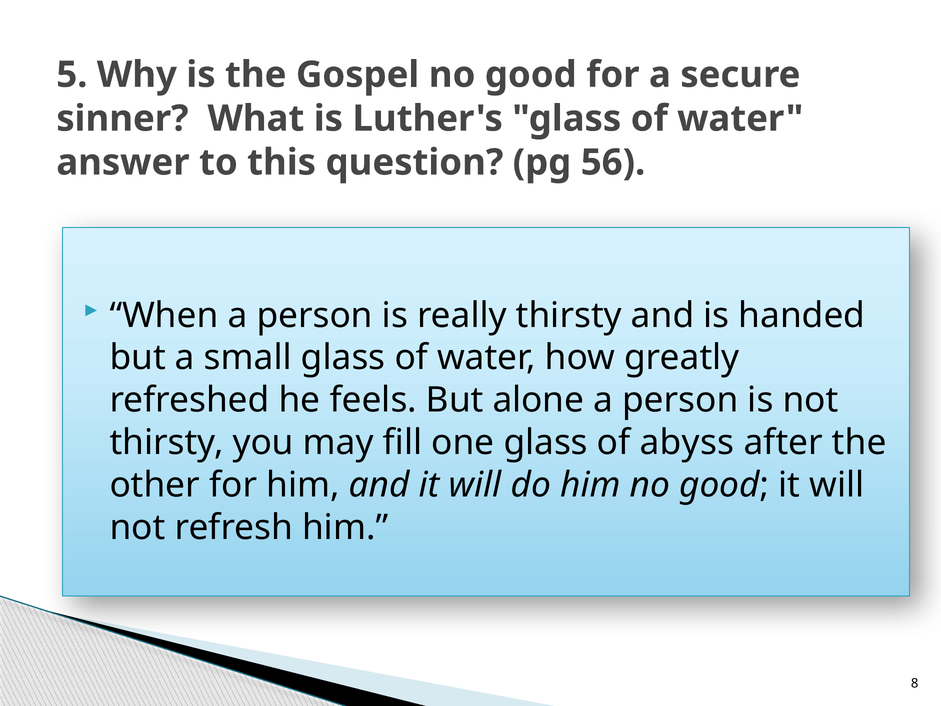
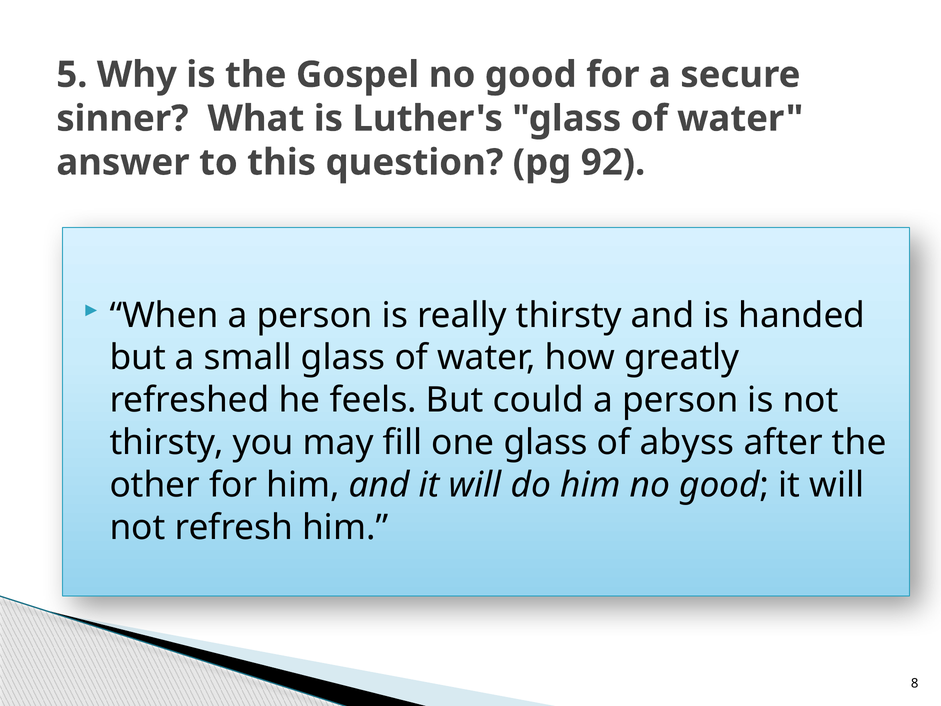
56: 56 -> 92 (613, 162)
alone: alone -> could (538, 400)
